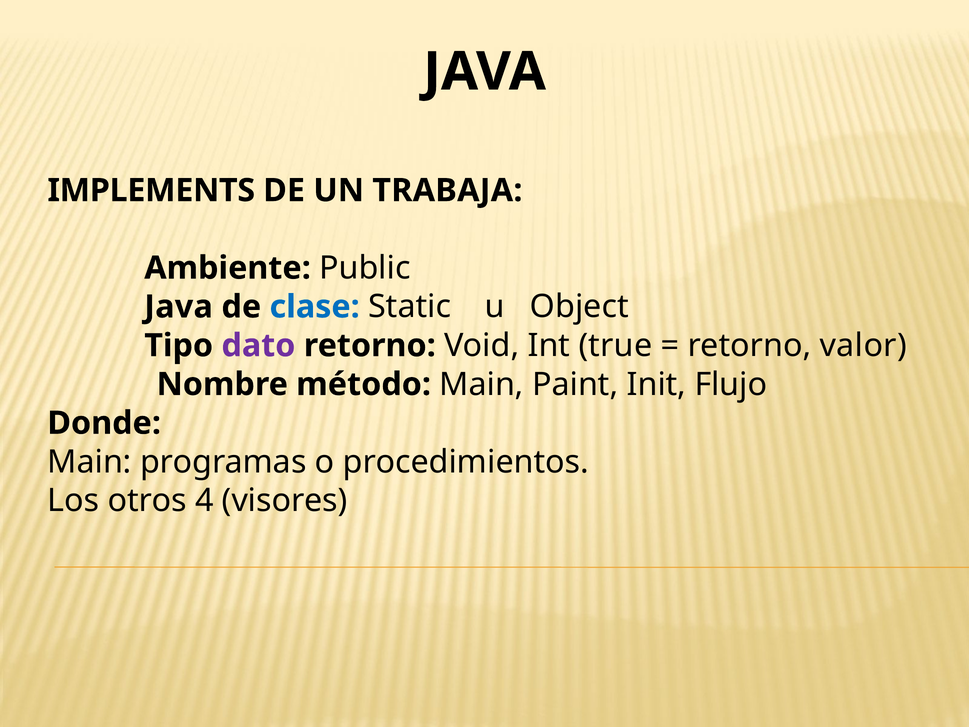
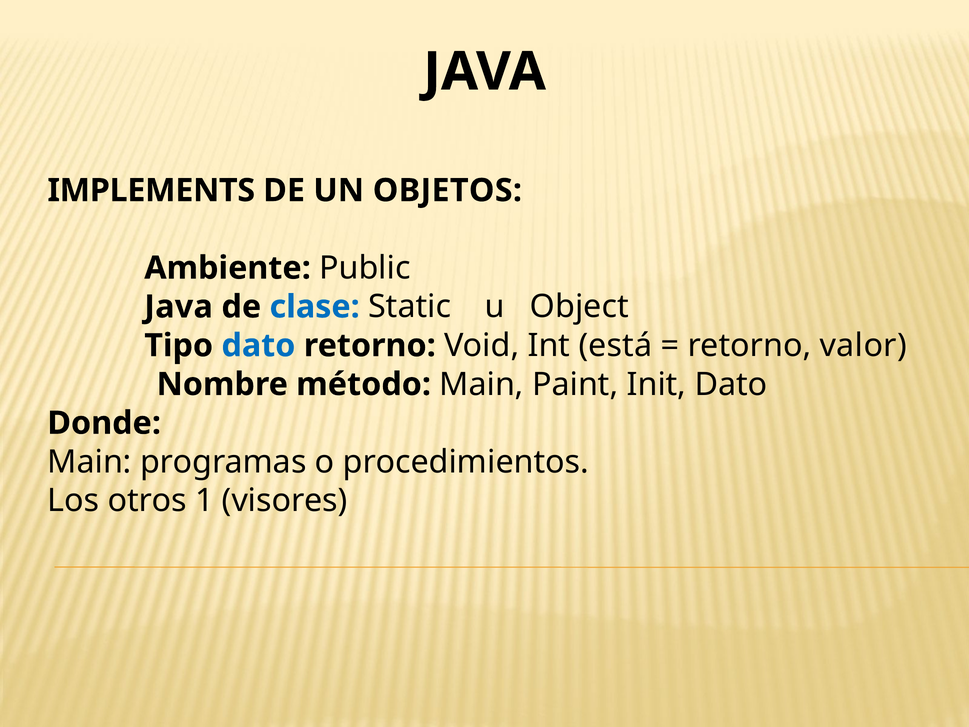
TRABAJA: TRABAJA -> OBJETOS (447, 190)
dato colour: purple -> blue (258, 345)
true: true -> está (615, 345)
Init Flujo: Flujo -> Dato (731, 384)
4: 4 -> 1 (204, 501)
